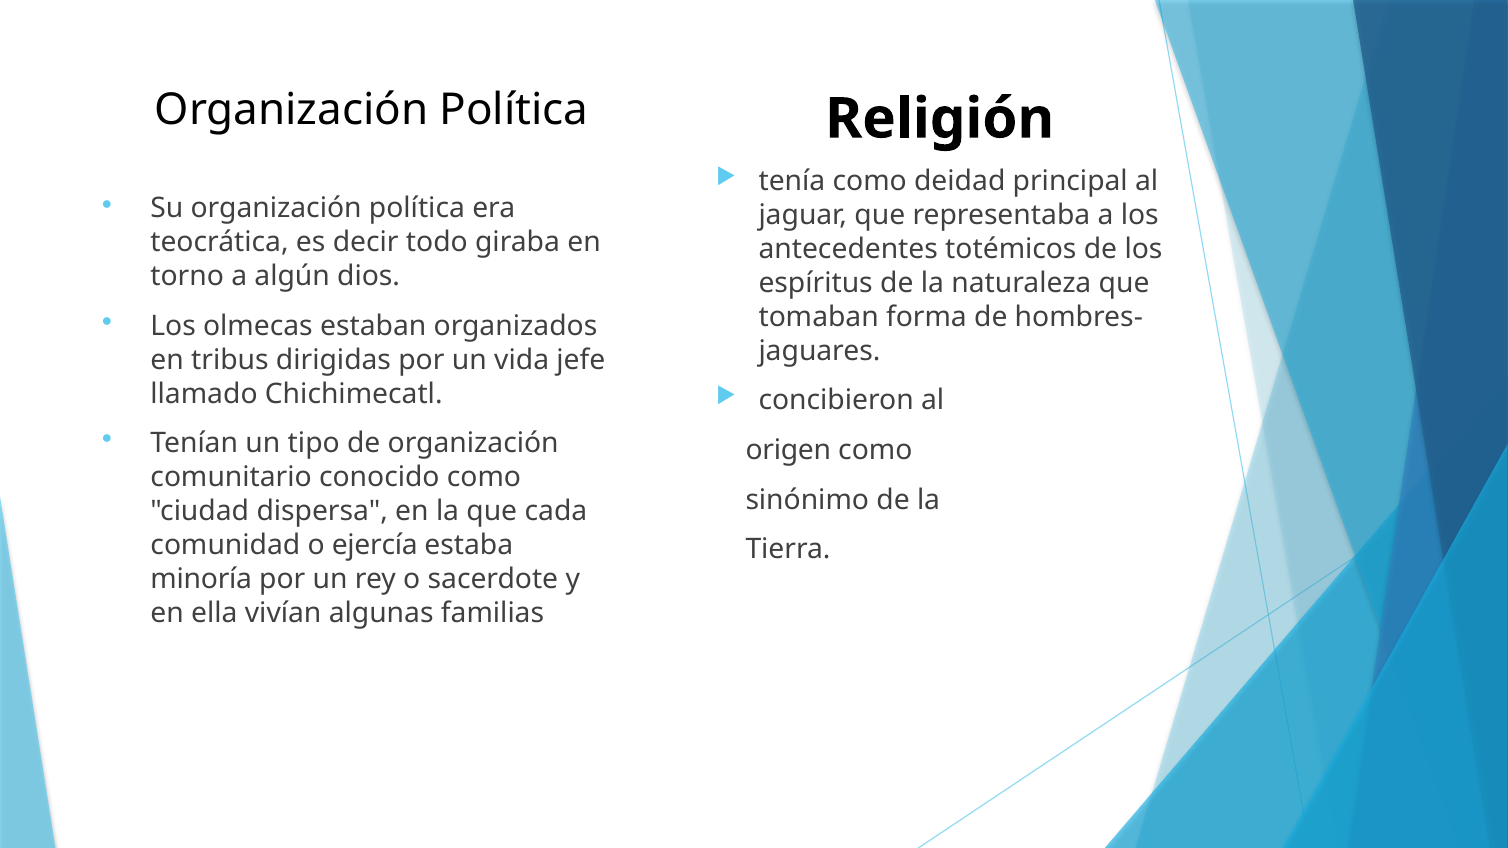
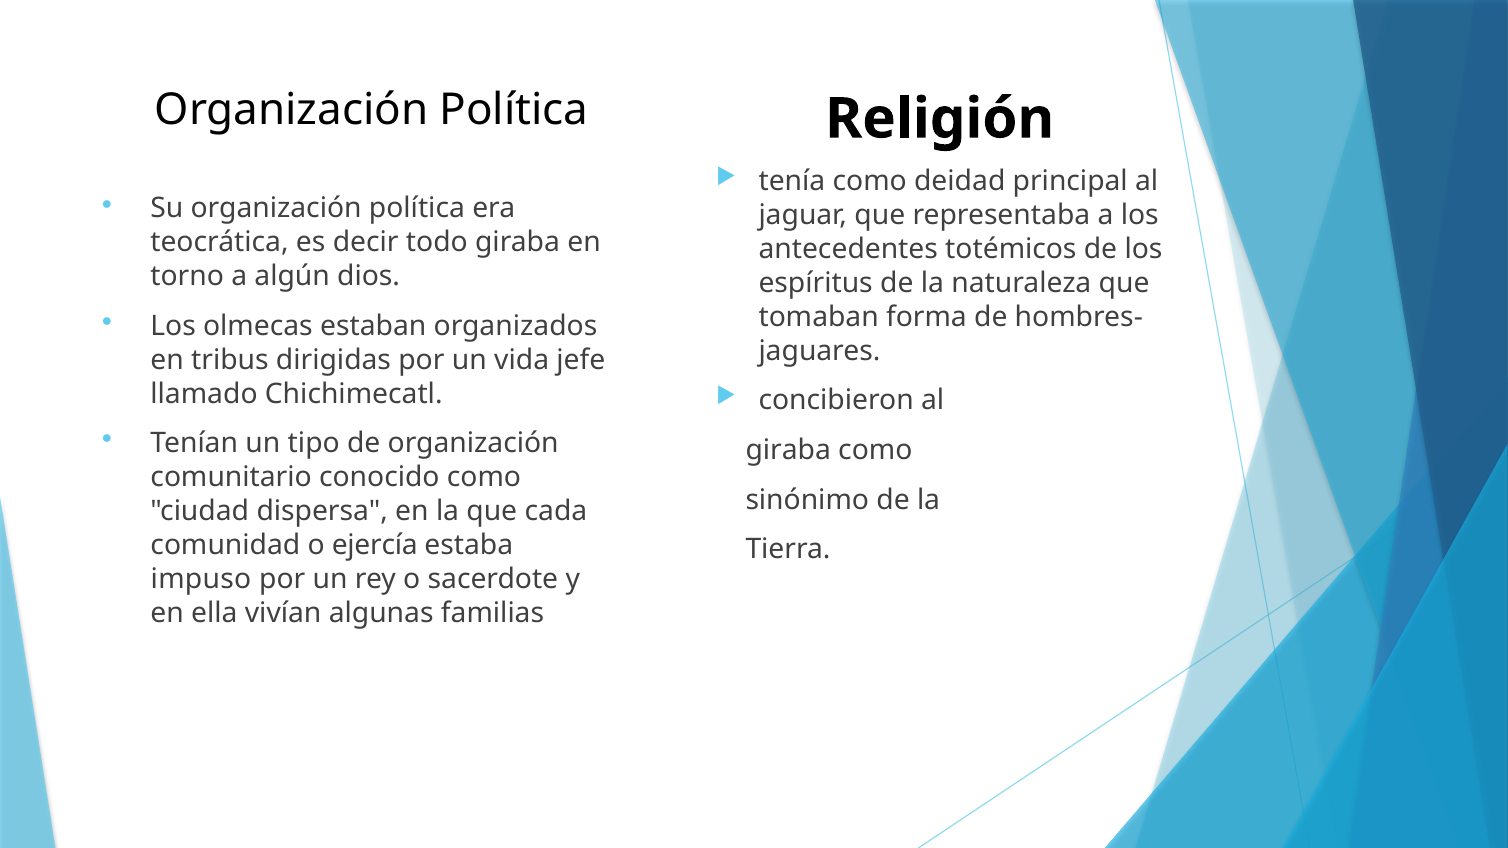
origen: origen -> giraba (788, 450)
minoría: minoría -> impuso (201, 579)
